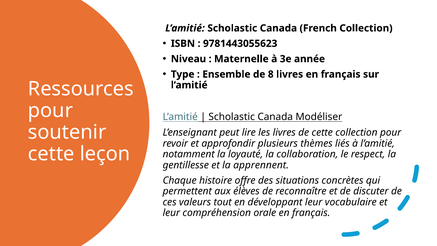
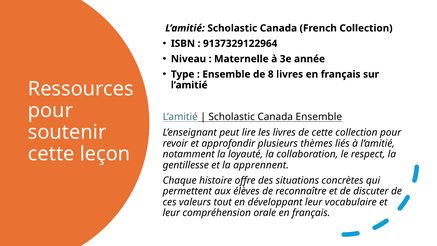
9781443055623: 9781443055623 -> 9137329122964 (240, 44)
Canada Modéliser: Modéliser -> Ensemble (319, 117)
